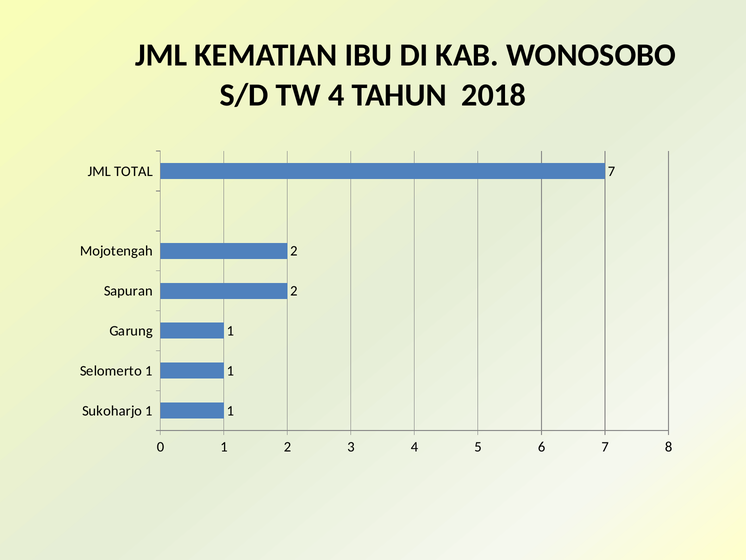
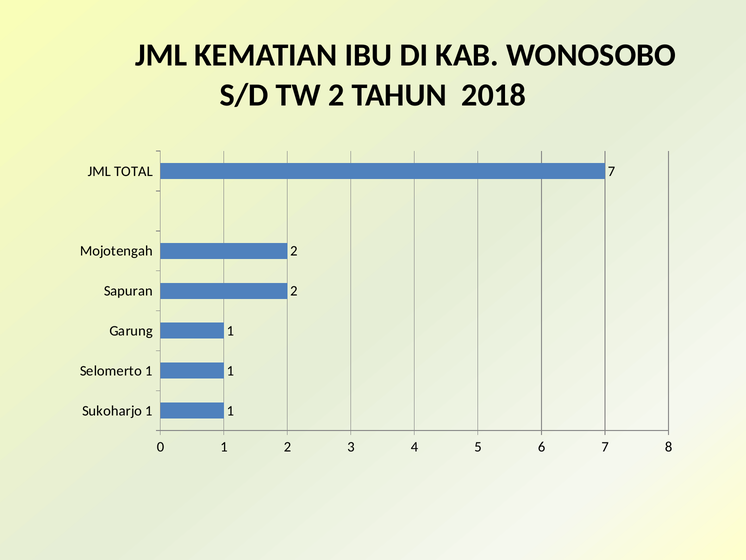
TW 4: 4 -> 2 (336, 95)
